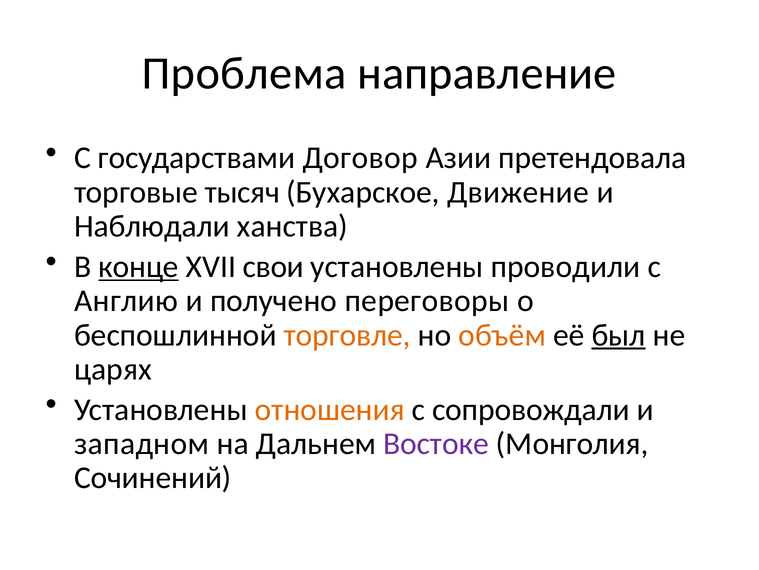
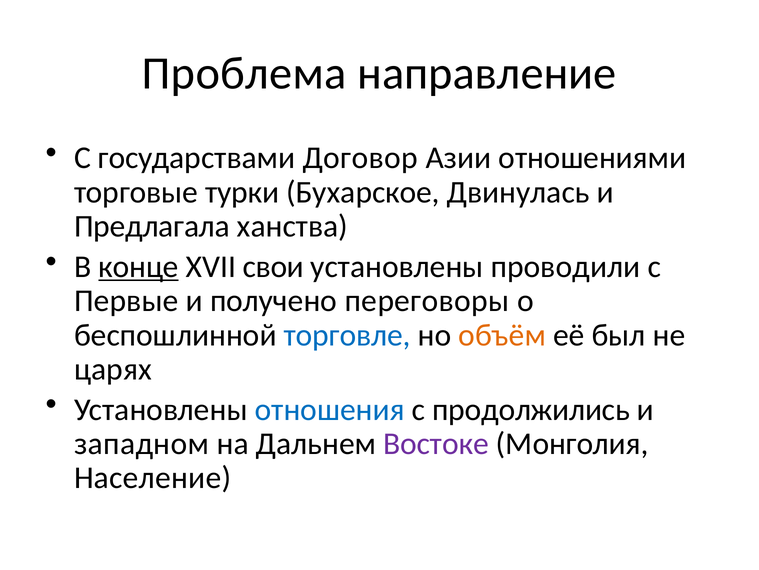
претендовала: претендовала -> отношениями (592, 158)
тысяч: тысяч -> турки (242, 192)
Движение: Движение -> Двинулась (518, 192)
Наблюдали: Наблюдали -> Предлагала (152, 226)
Англию: Англию -> Первые (126, 300)
торговле colour: orange -> blue (347, 335)
был underline: present -> none (619, 335)
отношения colour: orange -> blue (330, 409)
сопровождали: сопровождали -> продолжились (531, 409)
Сочинений: Сочинений -> Население (153, 477)
